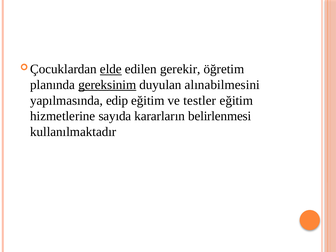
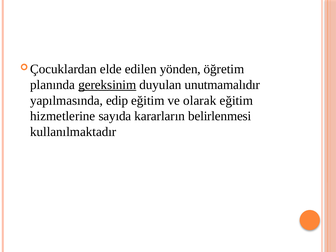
elde underline: present -> none (111, 69)
gerekir: gerekir -> yönden (180, 69)
alınabilmesini: alınabilmesini -> unutmamalıdır (222, 85)
testler: testler -> olarak (200, 100)
